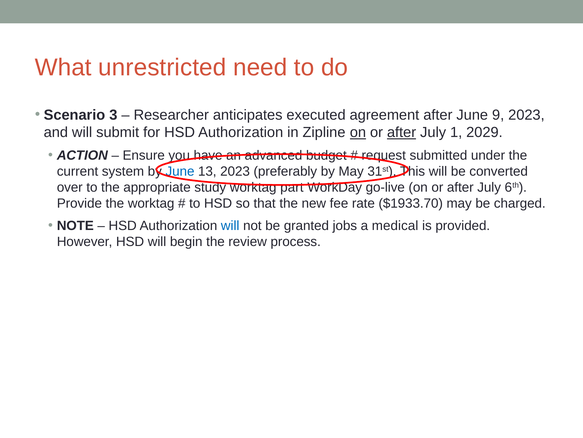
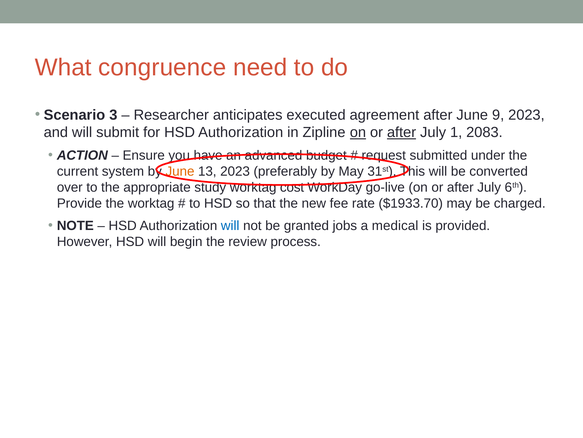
unrestricted: unrestricted -> congruence (162, 67)
2029: 2029 -> 2083 (484, 132)
June colour: blue -> orange (180, 171)
part: part -> cost (292, 187)
